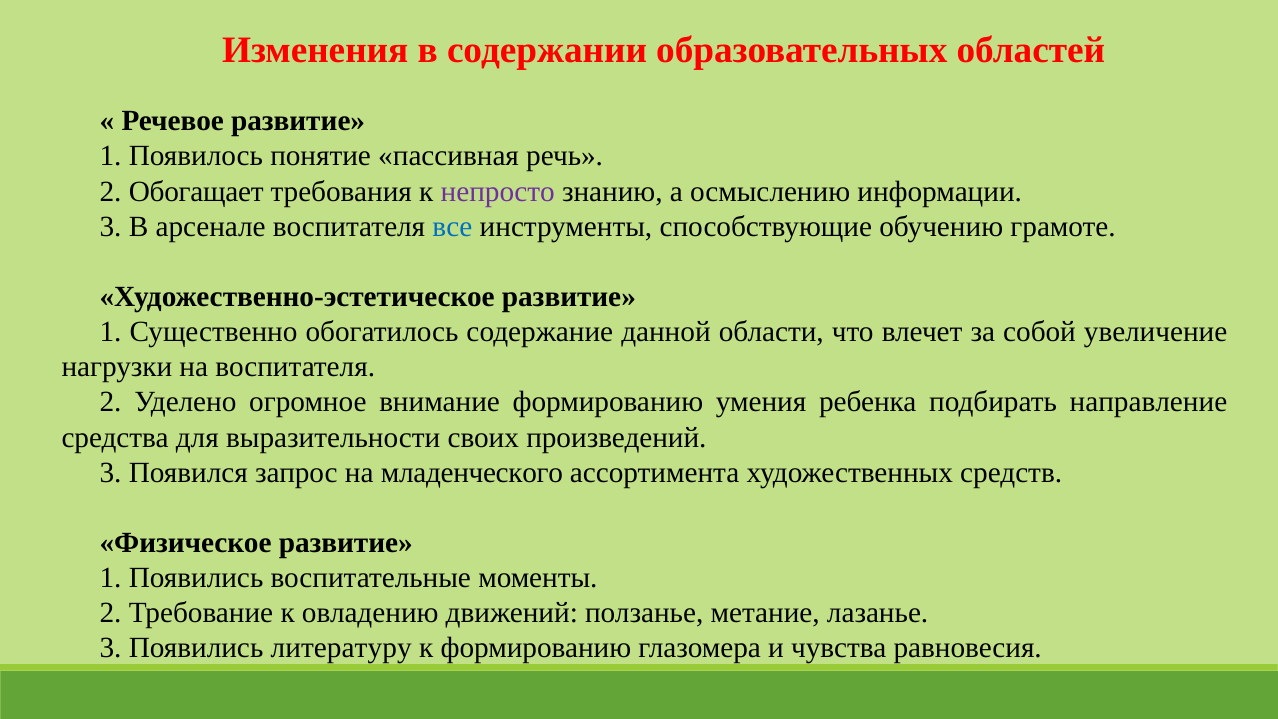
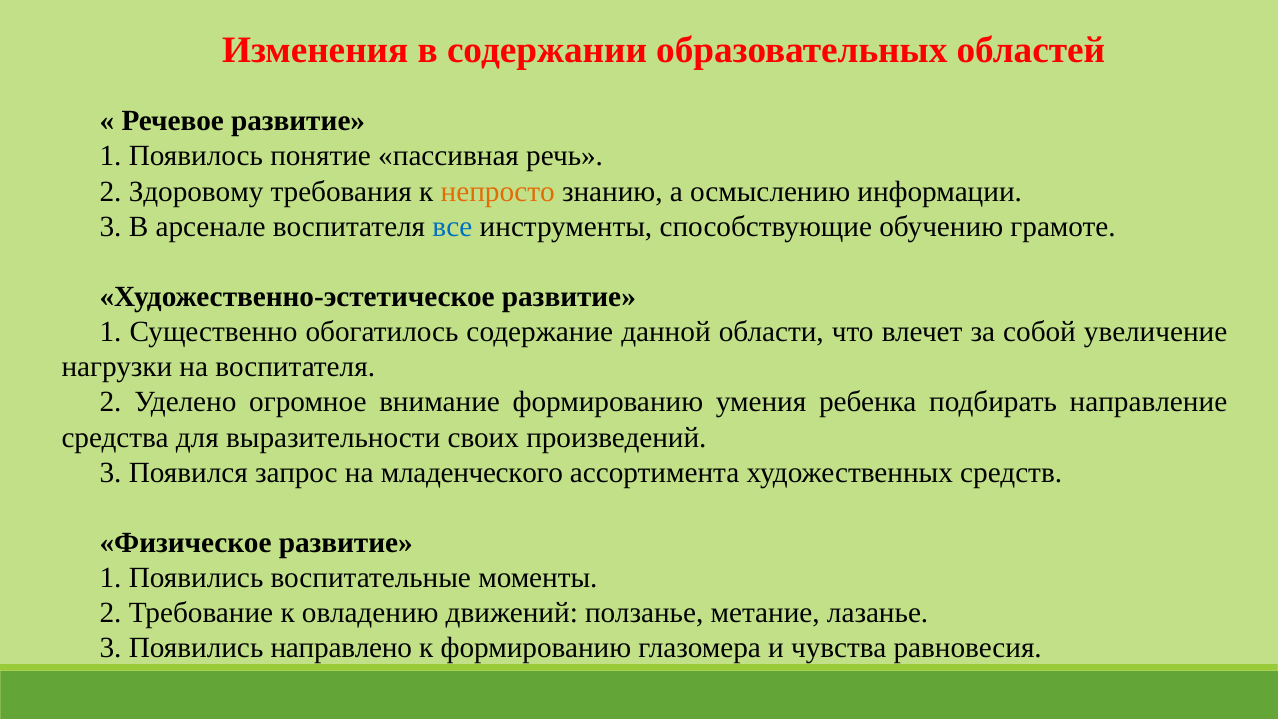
Обогащает: Обогащает -> Здоровому (196, 191)
непросто colour: purple -> orange (498, 191)
литературу: литературу -> направлено (341, 648)
